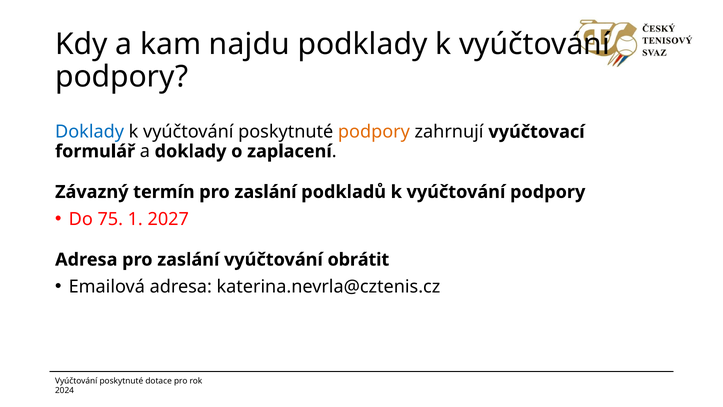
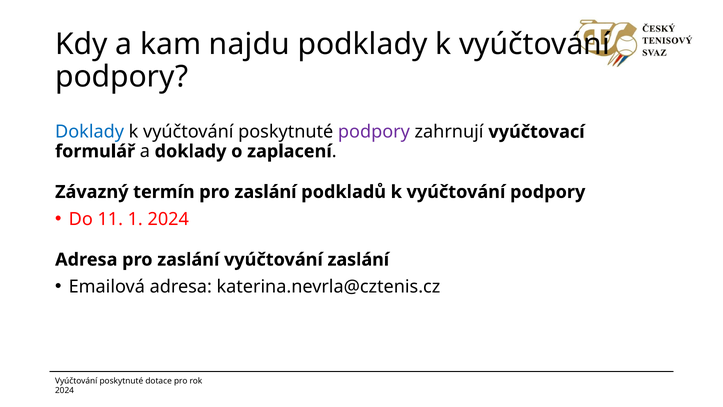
podpory colour: orange -> purple (374, 132)
75: 75 -> 11 (110, 219)
1 2027: 2027 -> 2024 (168, 219)
vyúčtování obrátit: obrátit -> zaslání (358, 259)
